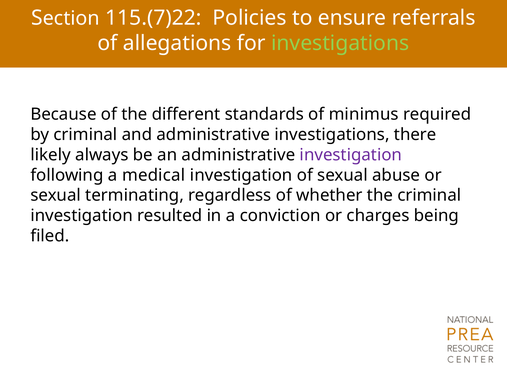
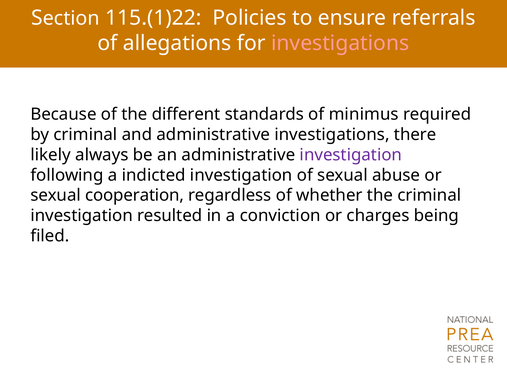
115.(7)22: 115.(7)22 -> 115.(1)22 (153, 18)
investigations colour: light green -> pink (340, 43)
medical: medical -> indicted (154, 175)
terminating: terminating -> cooperation (135, 196)
